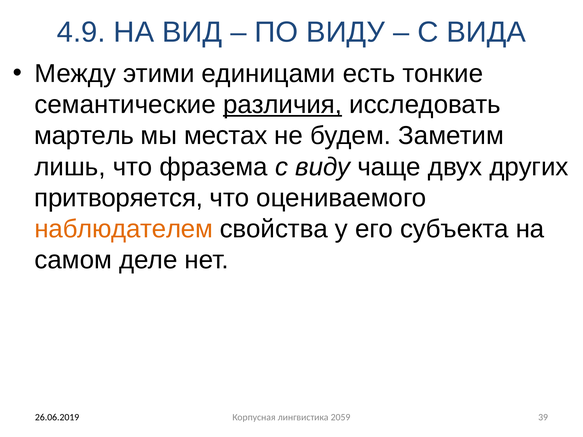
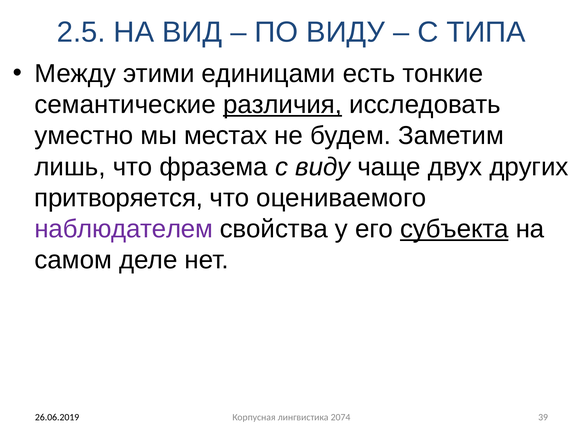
4.9: 4.9 -> 2.5 (81, 32)
ВИДА: ВИДА -> ТИПА (486, 32)
мартель: мартель -> уместно (84, 136)
наблюдателем colour: orange -> purple (124, 229)
субъекта underline: none -> present (454, 229)
2059: 2059 -> 2074 (341, 417)
